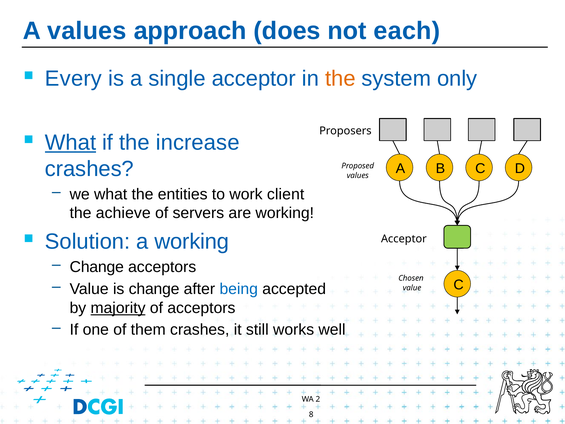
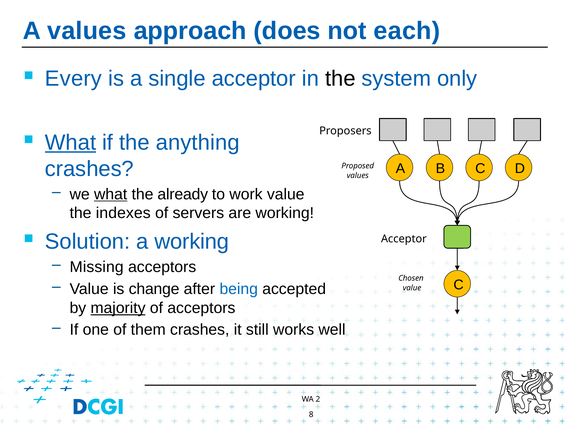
the colour: orange -> black (340, 79)
increase: increase -> anything (198, 142)
what underline: none -> present (111, 194)
entities: entities -> already (183, 194)
work client: client -> value (286, 194)
achieve: achieve -> indexes (123, 213)
Change: Change -> Missing (97, 267)
